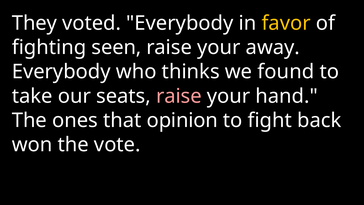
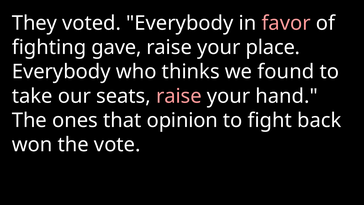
favor colour: yellow -> pink (286, 23)
seen: seen -> gave (116, 47)
away: away -> place (273, 47)
